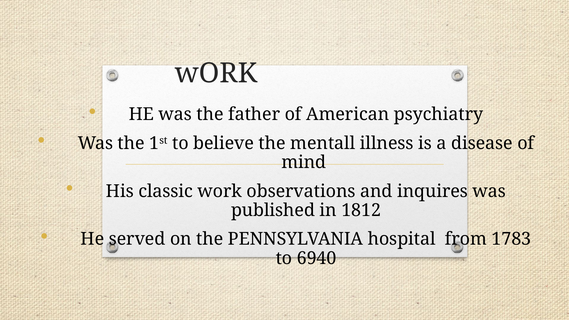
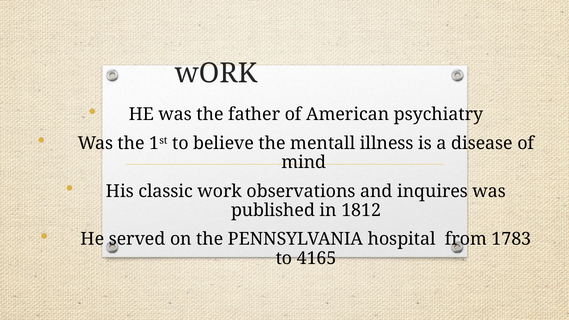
6940: 6940 -> 4165 (317, 258)
